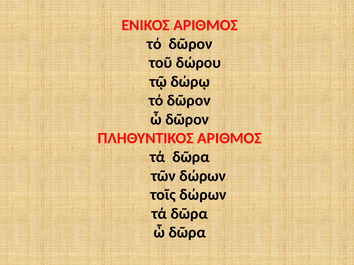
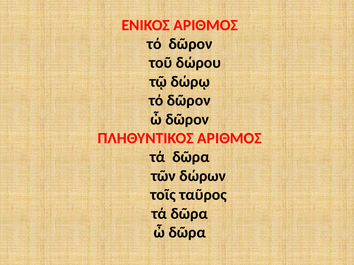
τοῖς δώρων: δώρων -> ταῦρος (203, 195)
